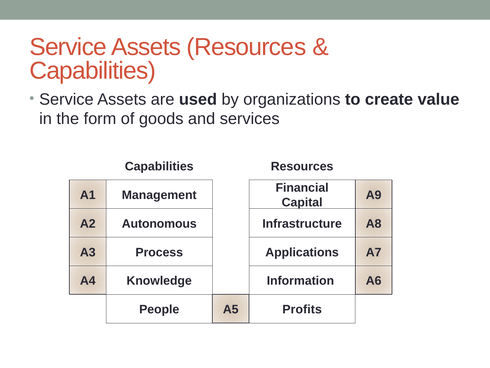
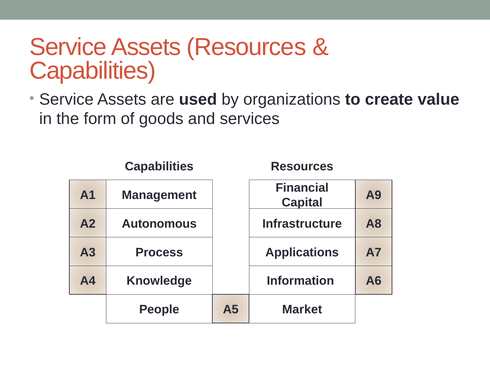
Profits: Profits -> Market (302, 309)
